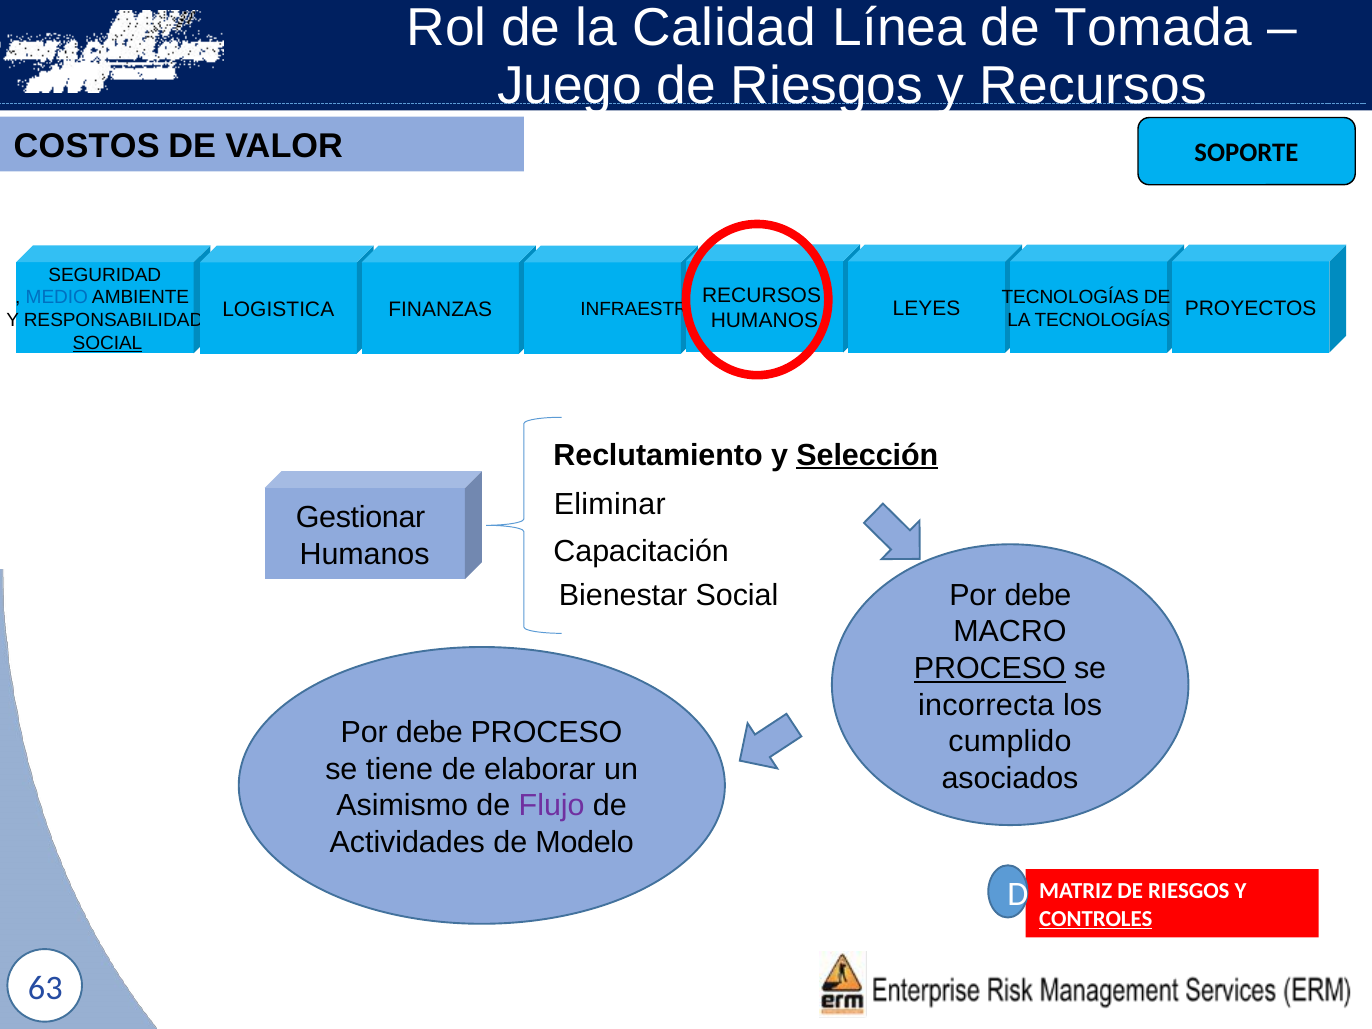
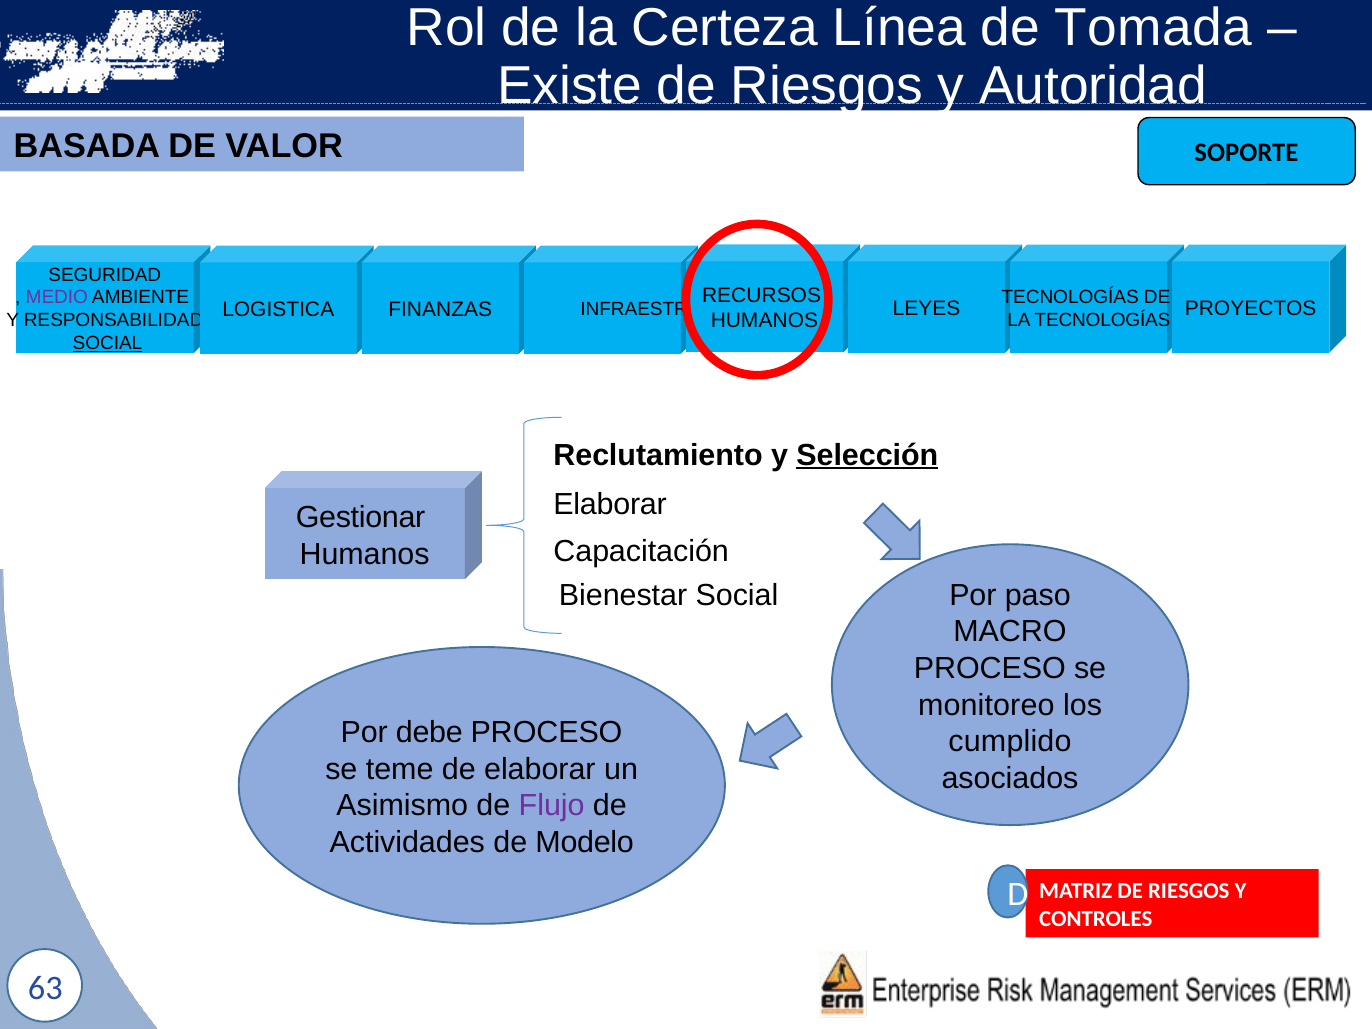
Calidad: Calidad -> Certeza (725, 28)
Juego: Juego -> Existe (570, 86)
y Recursos: Recursos -> Autoridad (1093, 86)
COSTOS: COSTOS -> BASADA (87, 146)
MEDIO colour: blue -> purple (57, 298)
Eliminar: Eliminar -> Elaborar (610, 505)
Social Por debe: debe -> paso (1038, 595)
PROCESO underline: present -> none (990, 668)
incorrecta: incorrecta -> monitoreo (986, 705)
tiene: tiene -> teme (400, 769)
CONTROLES underline: present -> none (1096, 919)
